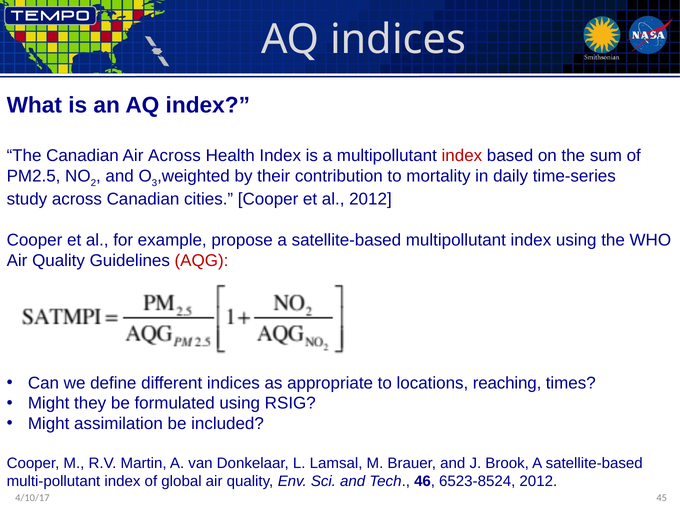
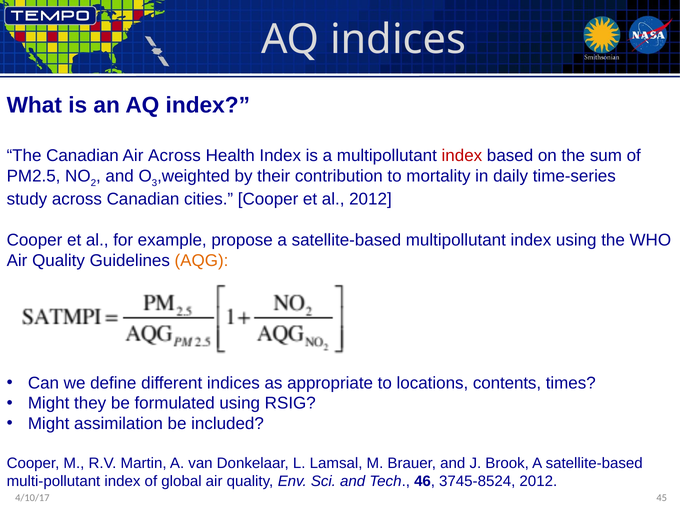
AQG colour: red -> orange (201, 261)
reaching: reaching -> contents (507, 383)
6523-8524: 6523-8524 -> 3745-8524 (477, 481)
